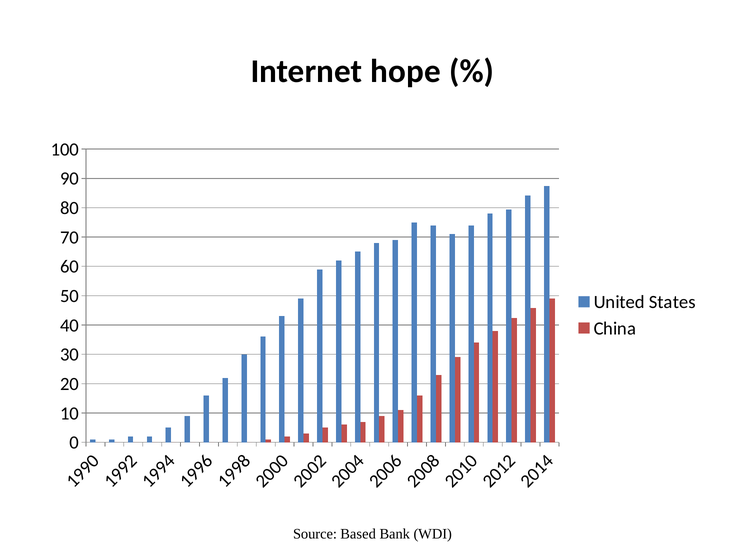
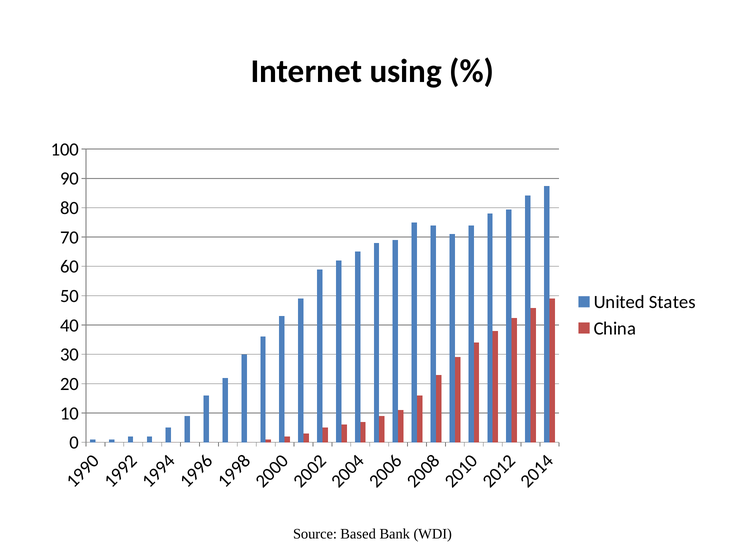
hope: hope -> using (406, 71)
